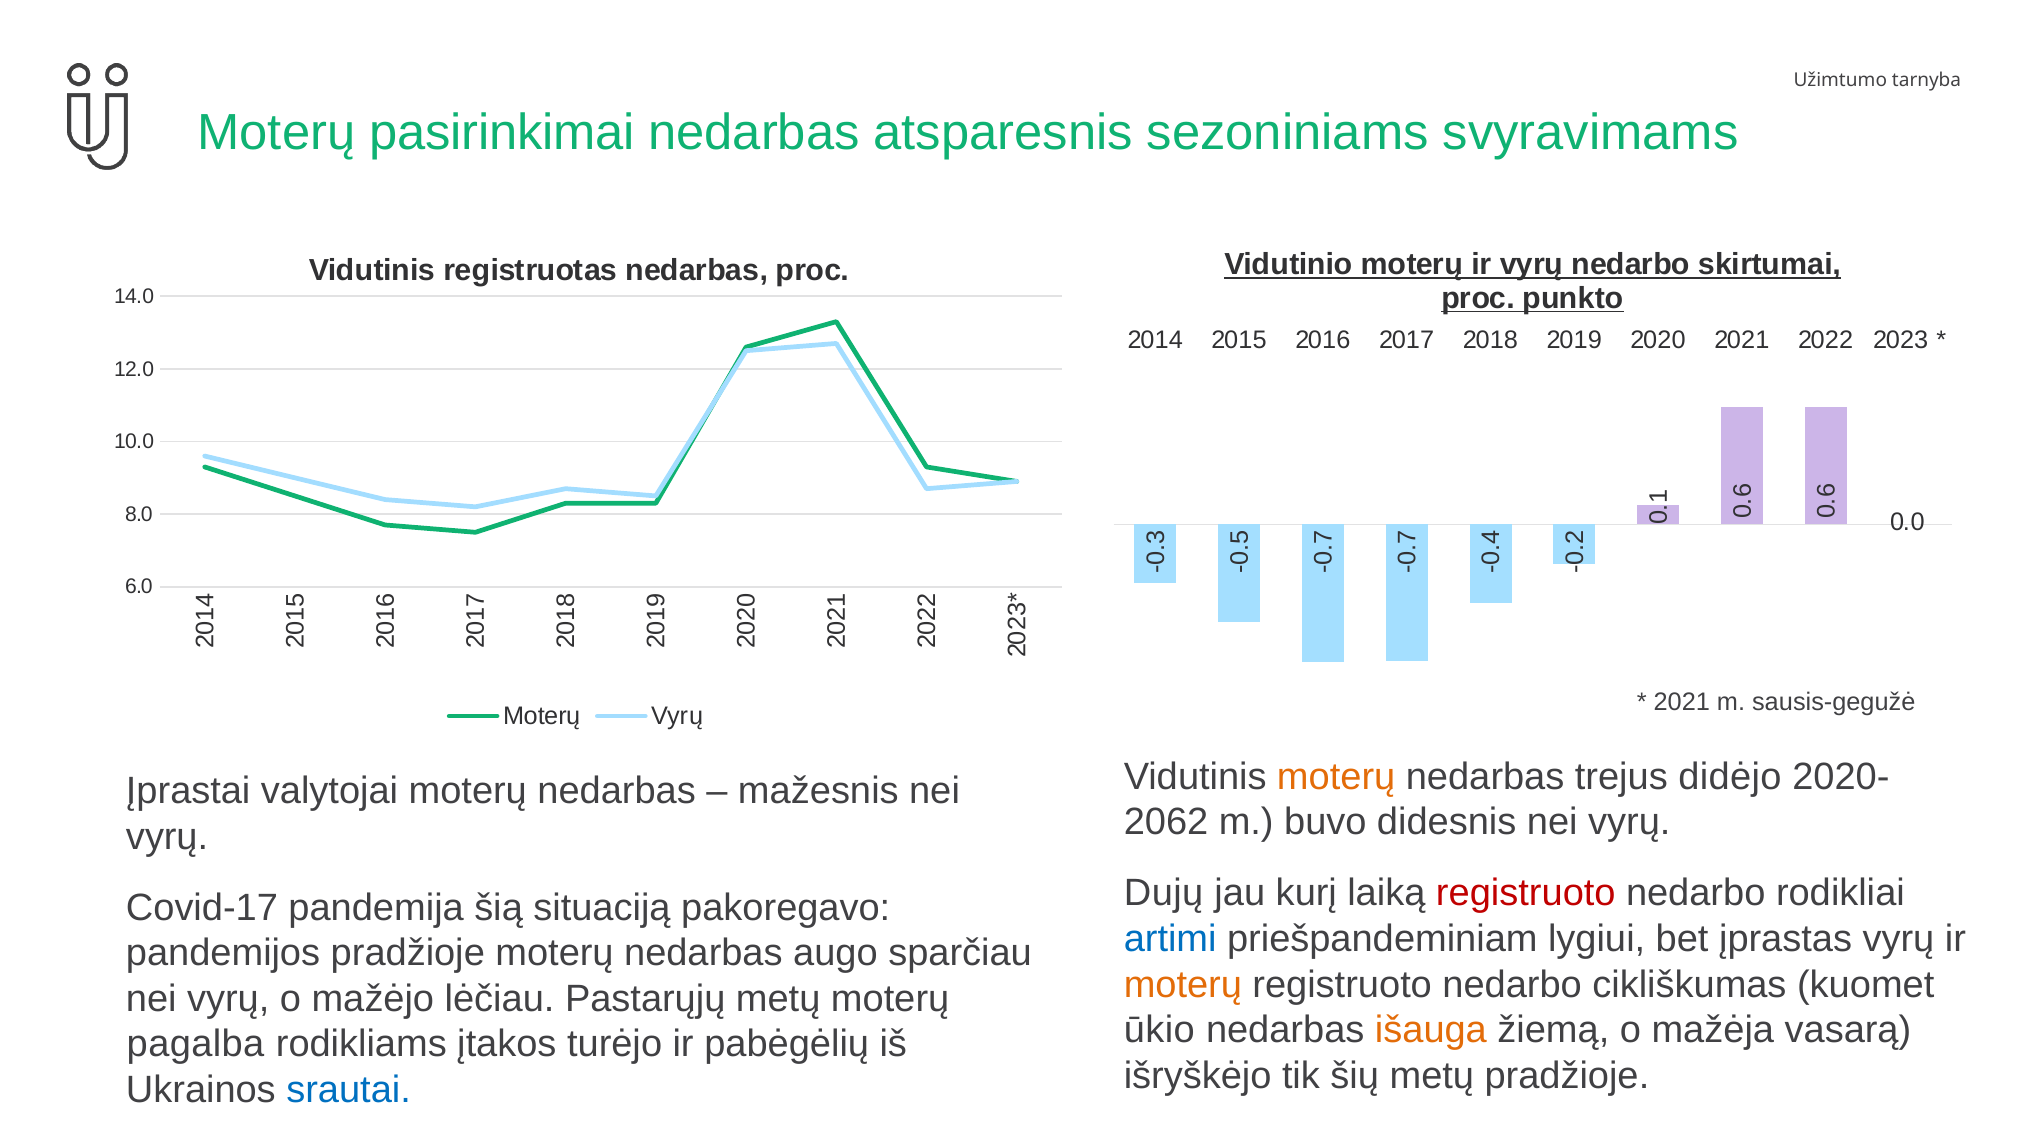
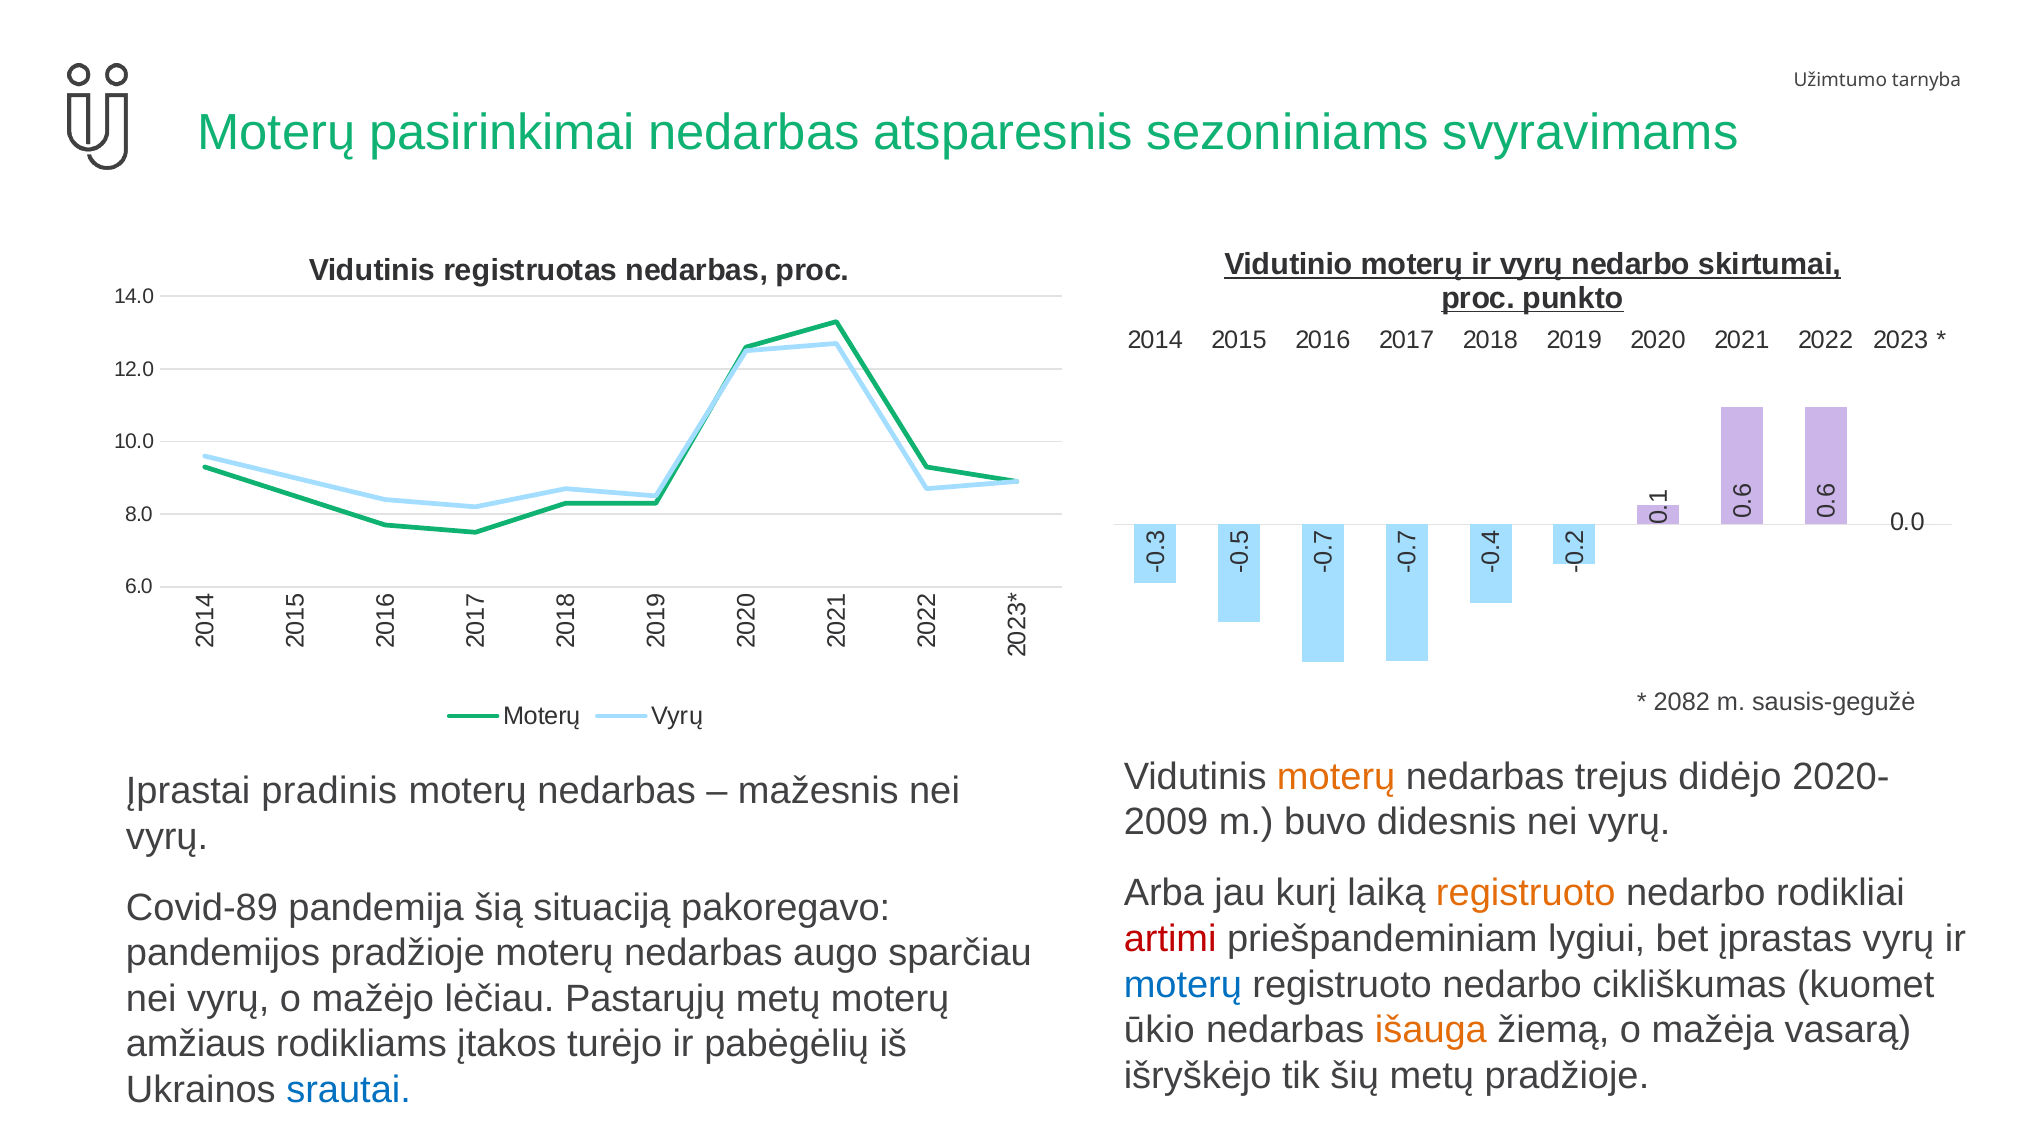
2021: 2021 -> 2082 (1682, 702)
valytojai: valytojai -> pradinis (329, 791)
2062: 2062 -> 2009 (1166, 822)
Dujų: Dujų -> Arba (1164, 893)
registruoto colour: red -> orange (1526, 893)
Covid-17: Covid-17 -> Covid-89 (202, 907)
artimi colour: blue -> red (1170, 939)
moterų colour: orange -> blue (1183, 984)
pagalba: pagalba -> amžiaus (196, 1044)
